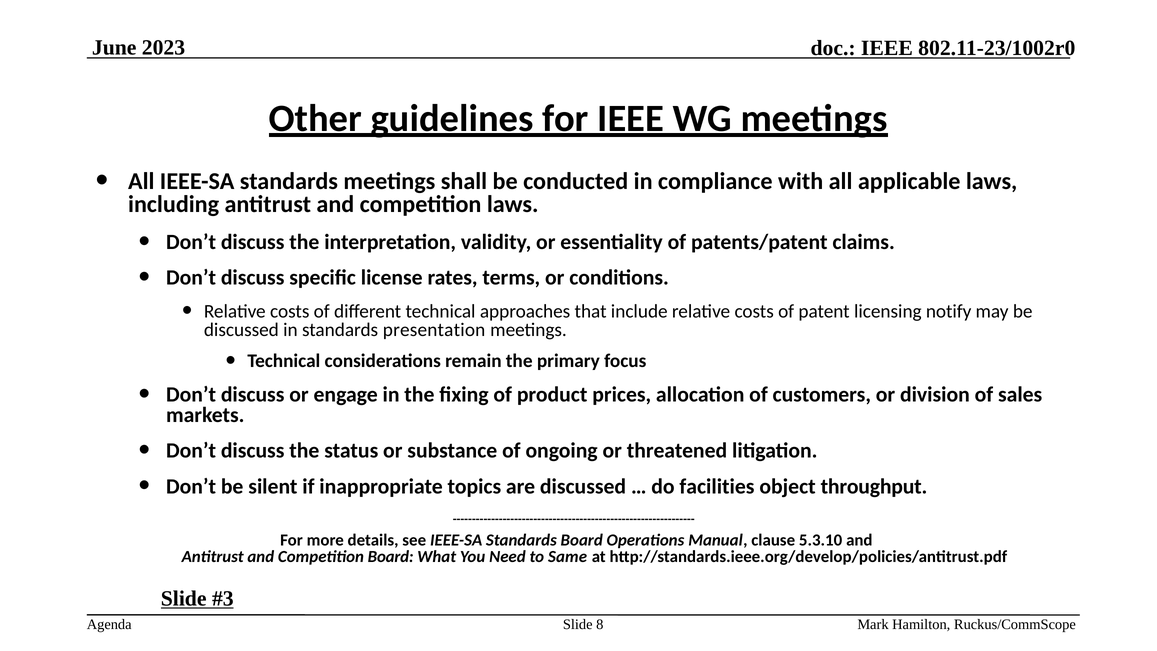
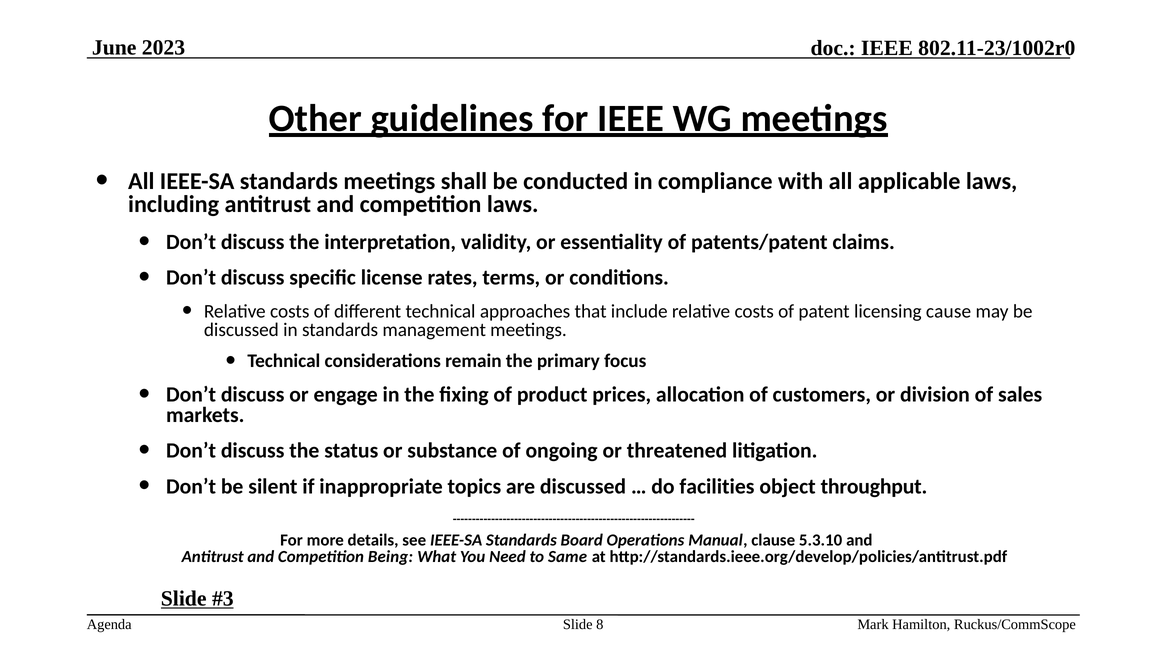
notify: notify -> cause (949, 311)
presentation: presentation -> management (434, 330)
Competition Board: Board -> Being (390, 556)
